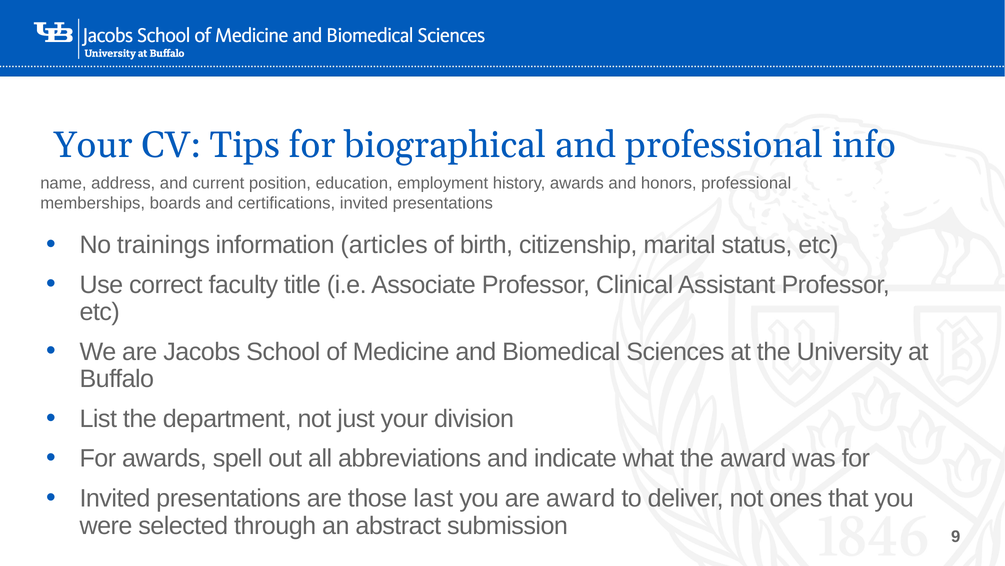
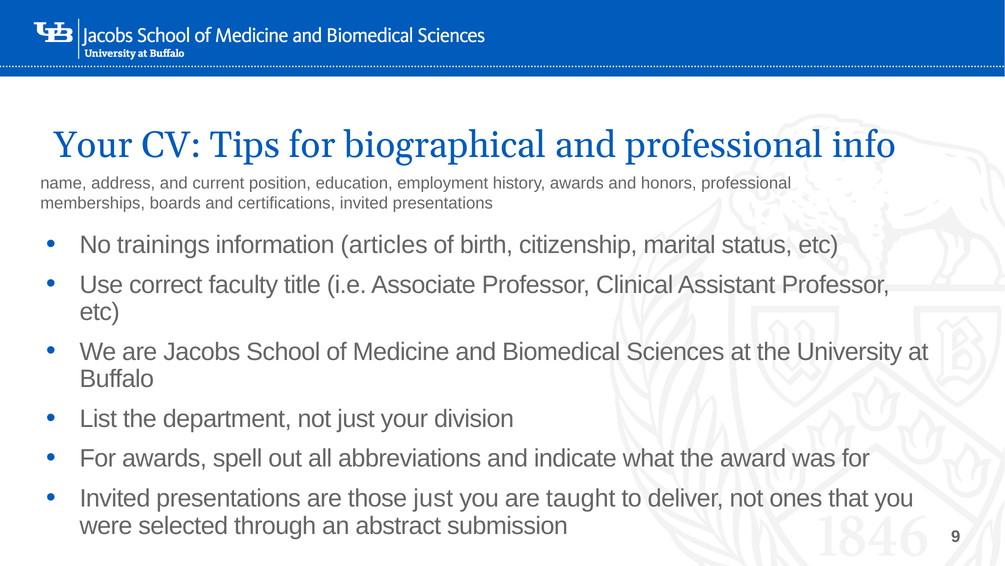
those last: last -> just (433, 498)
are award: award -> taught (581, 498)
